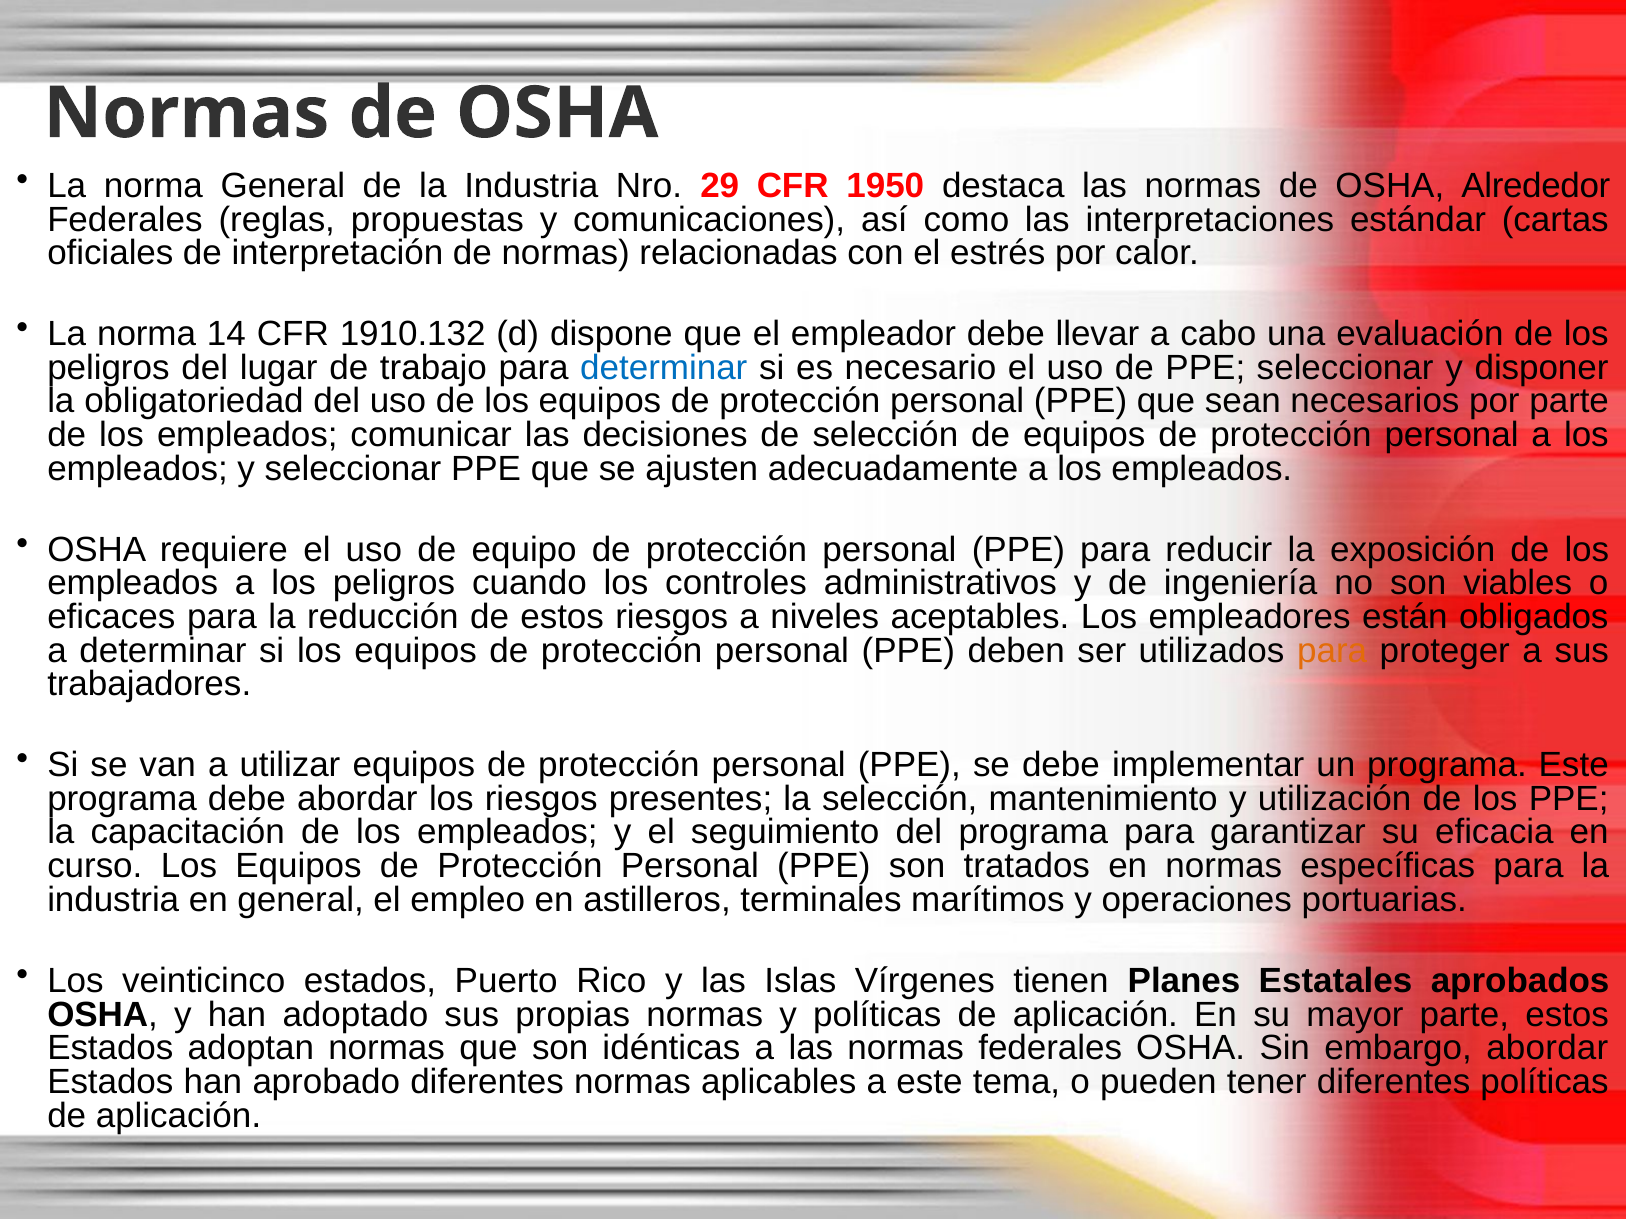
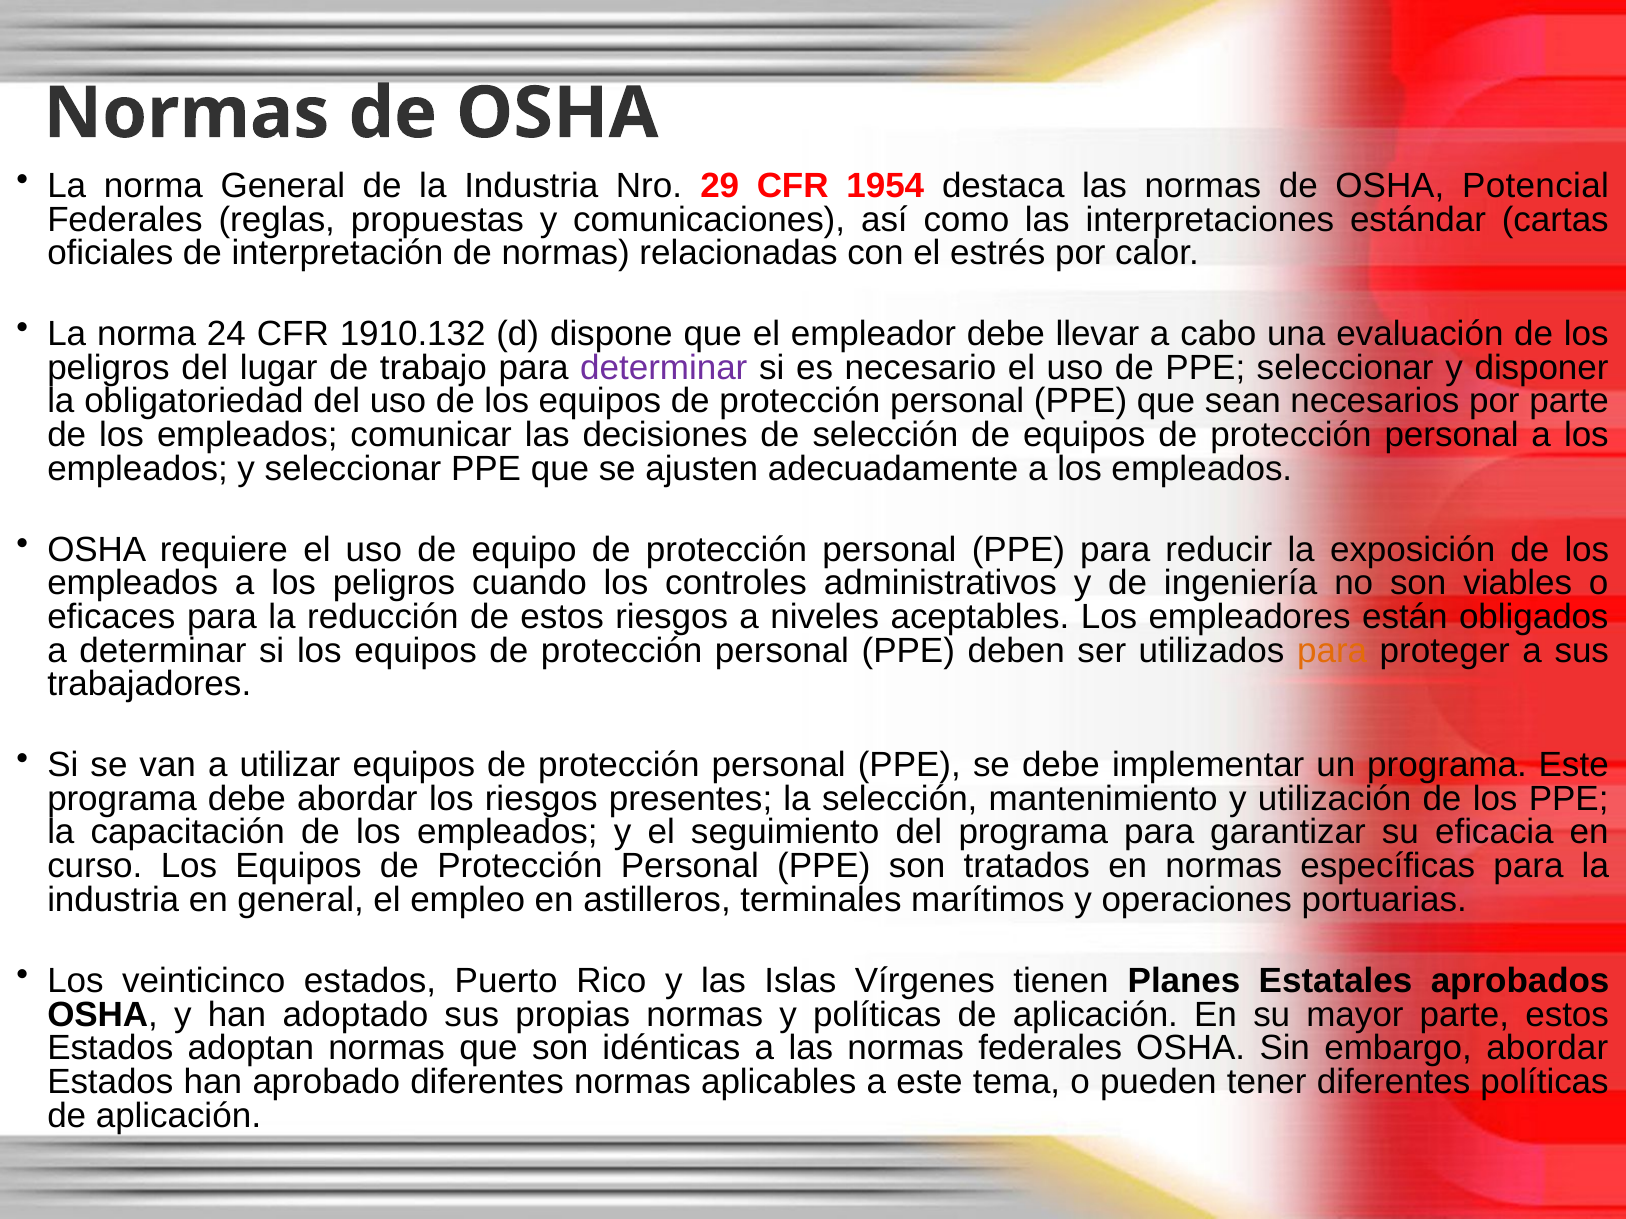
1950: 1950 -> 1954 (885, 186)
Alrededor: Alrededor -> Potencial (1535, 186)
14: 14 -> 24 (226, 334)
determinar colour: blue -> purple (664, 368)
